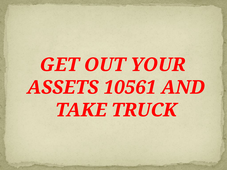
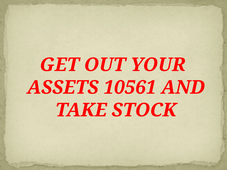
TRUCK: TRUCK -> STOCK (144, 110)
